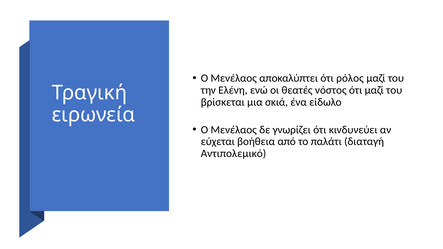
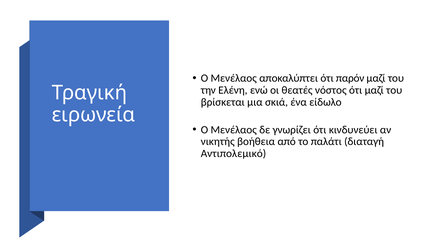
ρόλος: ρόλος -> παρόν (350, 78)
εύχεται: εύχεται -> νικητής (218, 142)
